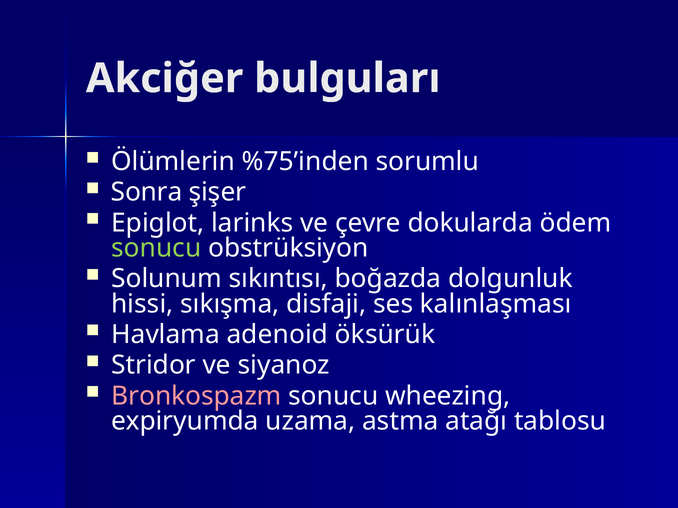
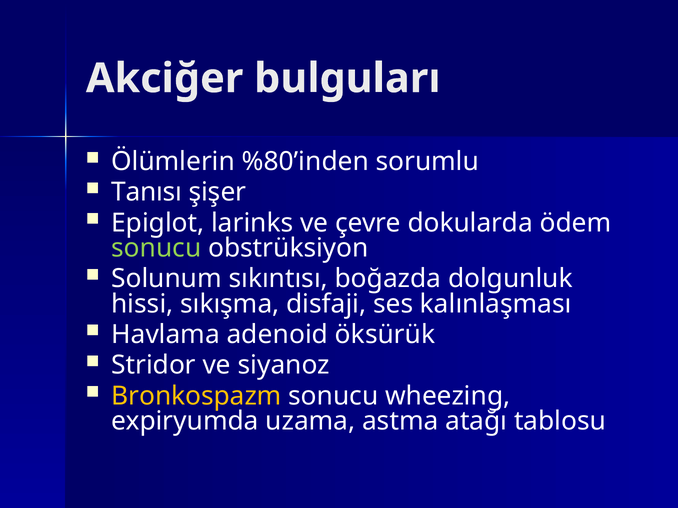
%75’inden: %75’inden -> %80’inden (305, 162)
Sonra: Sonra -> Tanısı (147, 192)
Bronkospazm colour: pink -> yellow (196, 396)
